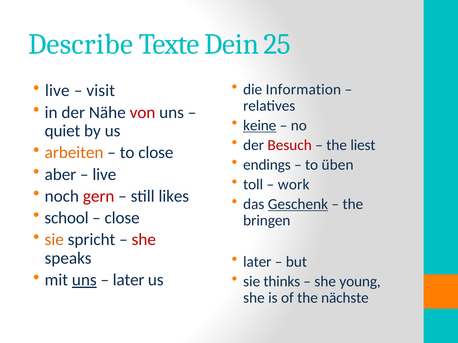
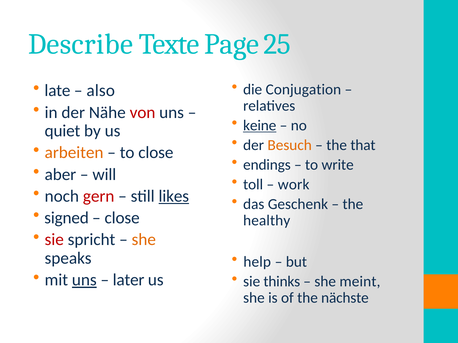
Dein: Dein -> Page (232, 44)
Information: Information -> Conjugation (303, 89)
live: live -> late (57, 91)
visit: visit -> also (101, 91)
Besuch colour: red -> orange (290, 145)
liest: liest -> that (363, 145)
üben: üben -> write (338, 165)
live: live -> will (104, 175)
likes underline: none -> present (174, 196)
Geschenk underline: present -> none (298, 204)
school: school -> signed (67, 218)
bringen: bringen -> healthy (267, 221)
sie colour: orange -> red (54, 240)
she colour: red -> orange (144, 240)
later: later -> help (257, 262)
young: young -> meint (360, 282)
